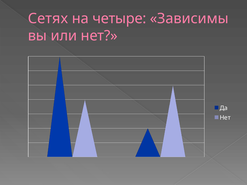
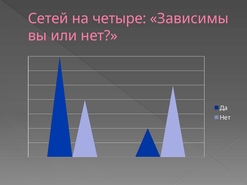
Сетях: Сетях -> Сетей (48, 18)
